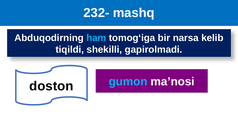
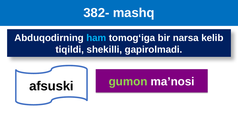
232-: 232- -> 382- (96, 13)
gumon colour: light blue -> light green (128, 82)
doston: doston -> afsuski (51, 86)
